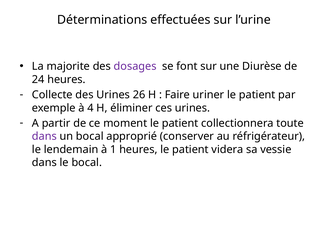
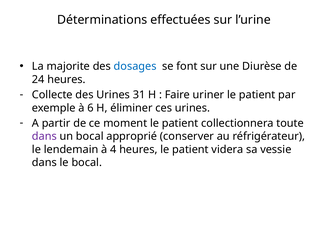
dosages colour: purple -> blue (135, 66)
26: 26 -> 31 (139, 95)
4: 4 -> 6 (91, 108)
1: 1 -> 4 (113, 149)
